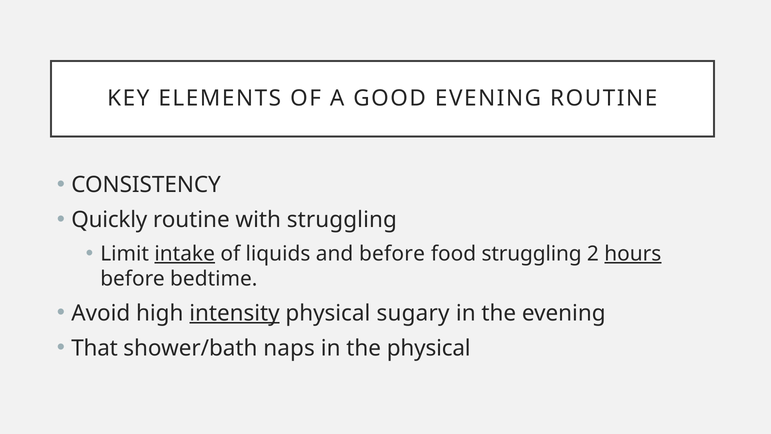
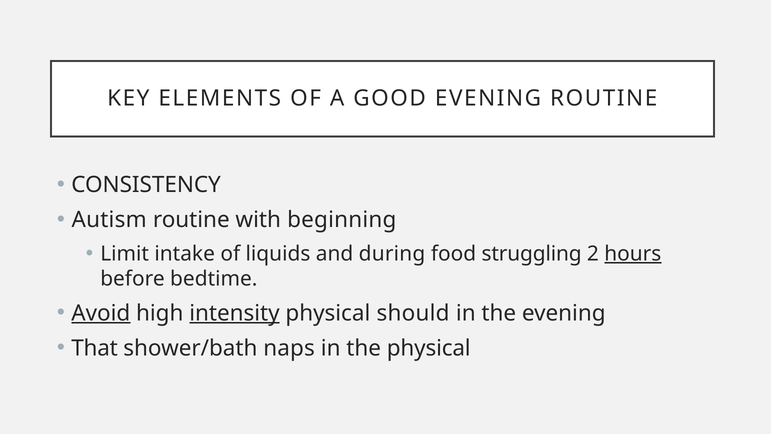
Quickly: Quickly -> Autism (109, 220)
with struggling: struggling -> beginning (342, 220)
intake underline: present -> none (185, 254)
and before: before -> during (392, 254)
Avoid underline: none -> present (101, 313)
sugary: sugary -> should (413, 313)
